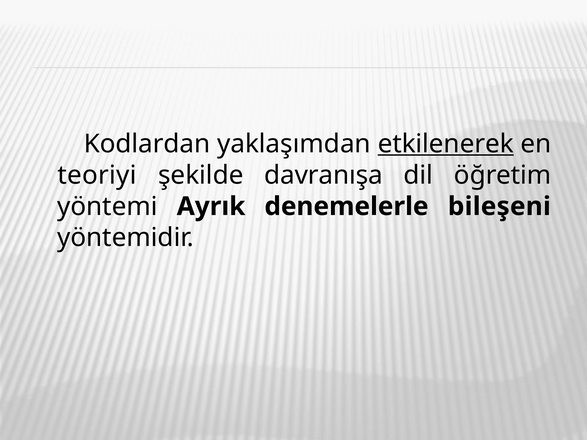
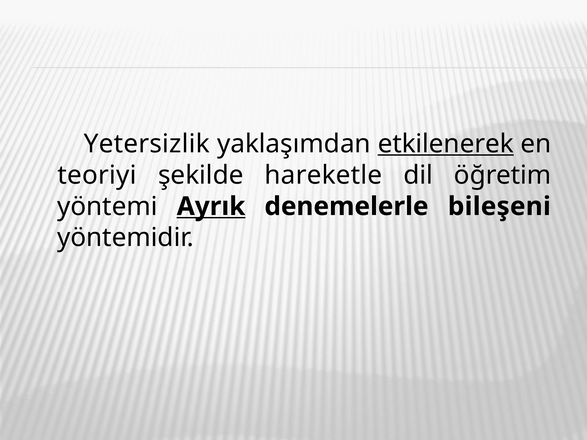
Kodlardan: Kodlardan -> Yetersizlik (147, 144)
davranışa: davranışa -> hareketle (323, 175)
Ayrık underline: none -> present (211, 207)
